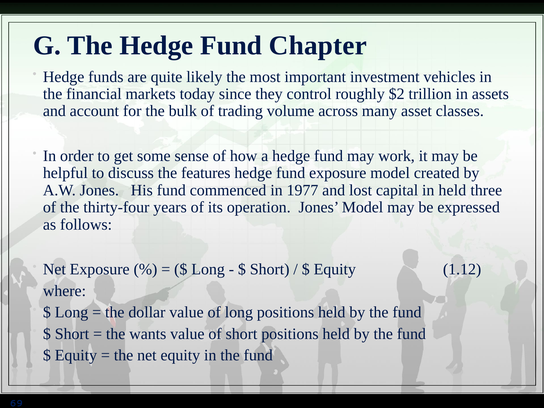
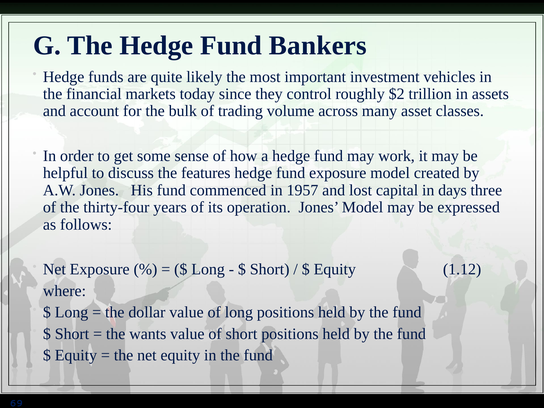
Chapter: Chapter -> Bankers (318, 45)
1977: 1977 -> 1957 (302, 190)
in held: held -> days (453, 190)
